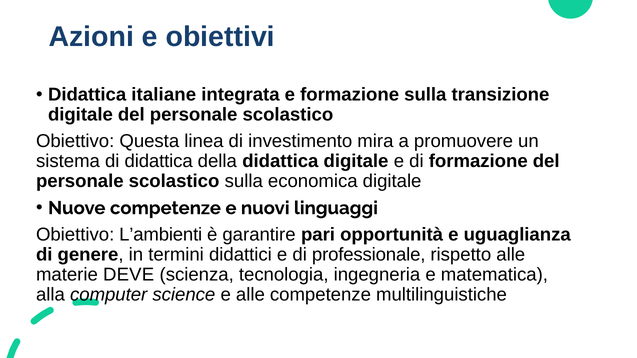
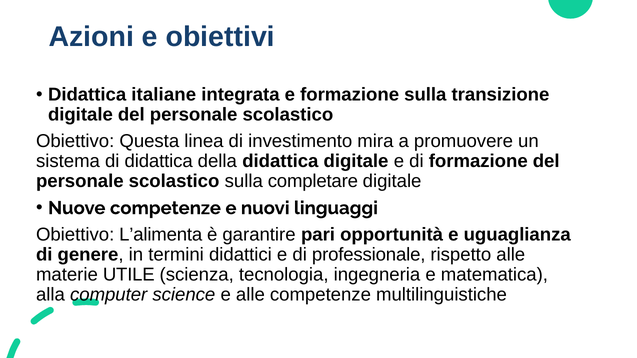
economica: economica -> completare (313, 182)
L’ambienti: L’ambienti -> L’alimenta (161, 235)
DEVE: DEVE -> UTILE (129, 275)
